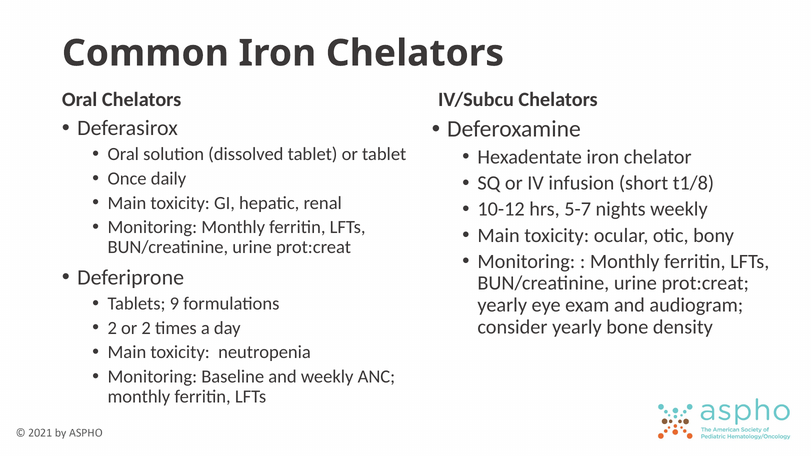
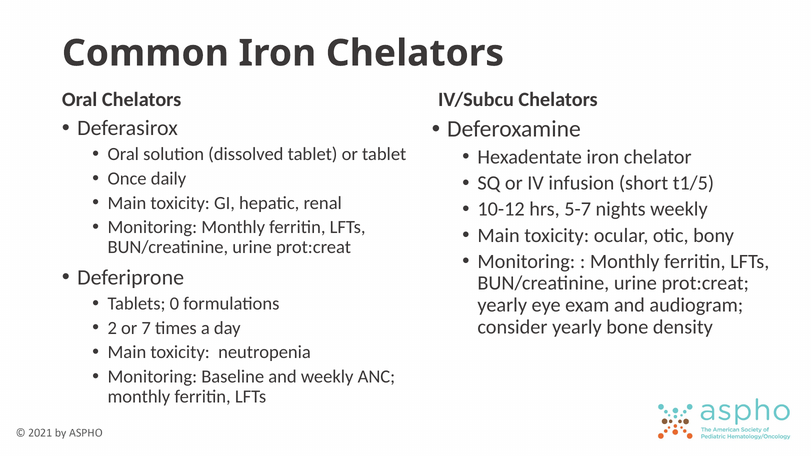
t1/8: t1/8 -> t1/5 (693, 183)
9: 9 -> 0 (174, 304)
or 2: 2 -> 7 (146, 328)
